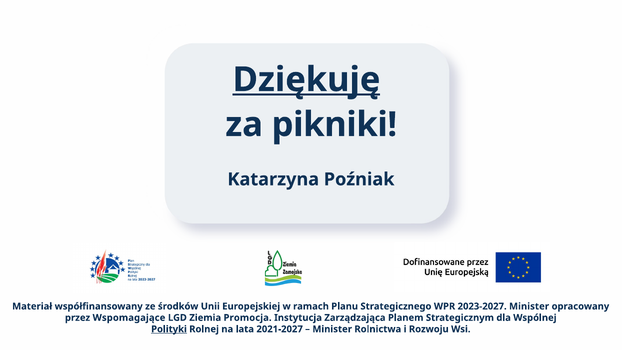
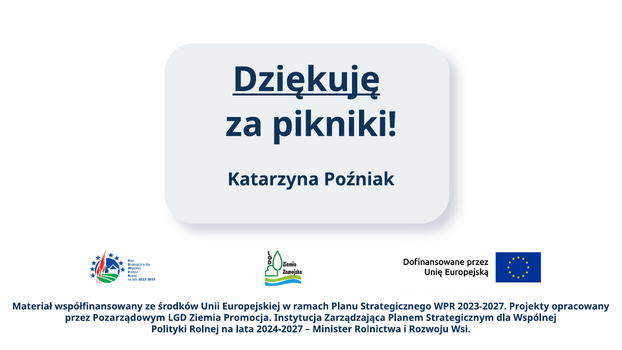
2023-2027 Minister: Minister -> Projekty (529, 306)
Wspomagające: Wspomagające -> Pozarządowym (129, 318)
Polityki underline: present -> none (169, 329)
2021-2027: 2021-2027 -> 2024-2027 (280, 329)
